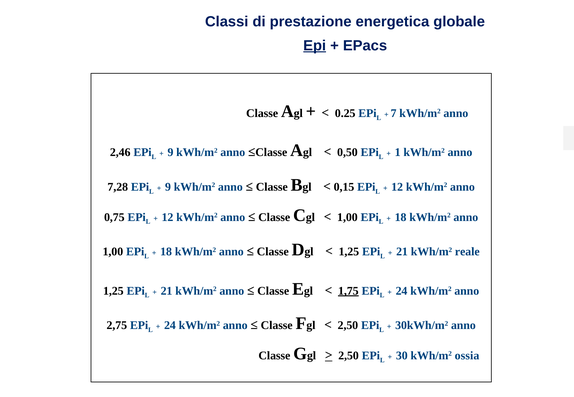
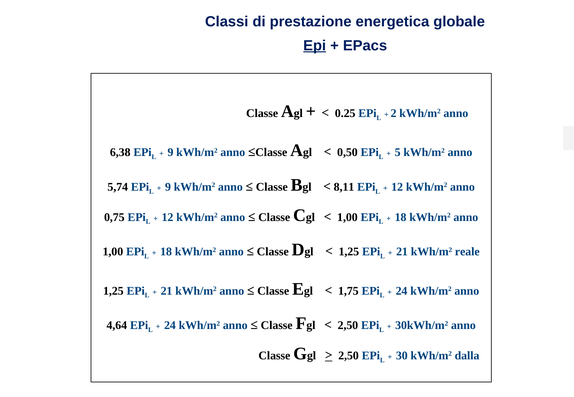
7: 7 -> 2 (394, 113)
2,46: 2,46 -> 6,38 (120, 152)
1: 1 -> 5 (398, 152)
7,28: 7,28 -> 5,74 (118, 187)
0,15: 0,15 -> 8,11 (344, 187)
1,75 underline: present -> none (348, 291)
2,75: 2,75 -> 4,64 (117, 326)
ossia: ossia -> dalla (467, 356)
